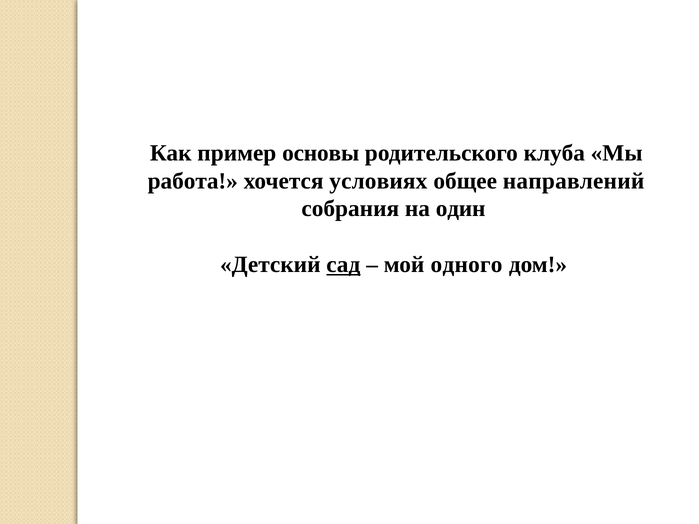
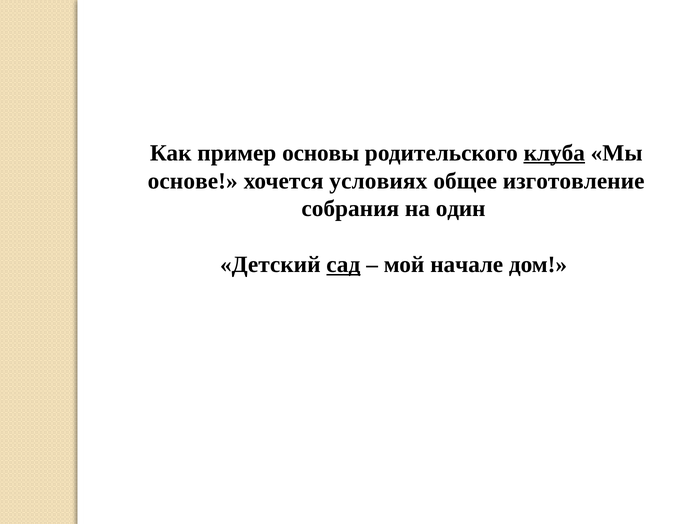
клуба underline: none -> present (554, 153)
работа: работа -> основе (193, 181)
направлений: направлений -> изготовление (574, 181)
одного: одного -> начале (467, 265)
